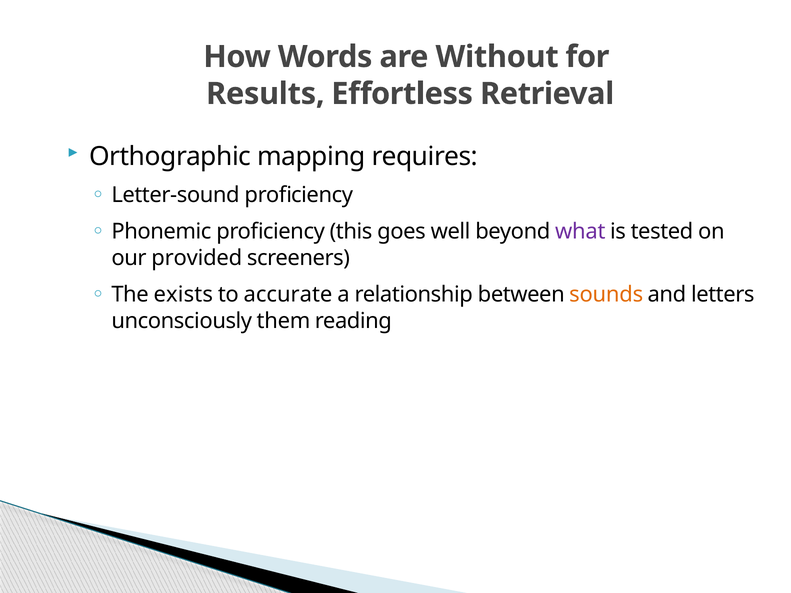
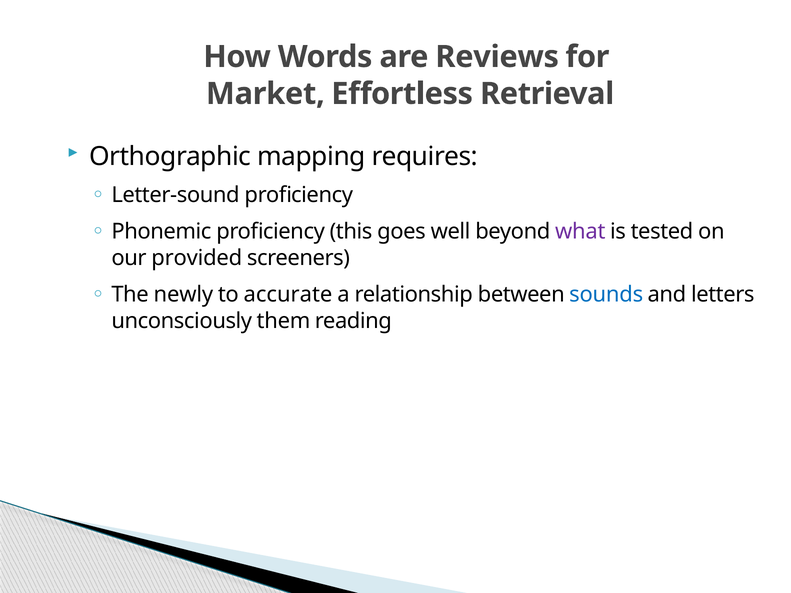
Without: Without -> Reviews (497, 57)
Results: Results -> Market (265, 94)
exists: exists -> newly (183, 295)
sounds colour: orange -> blue (606, 295)
